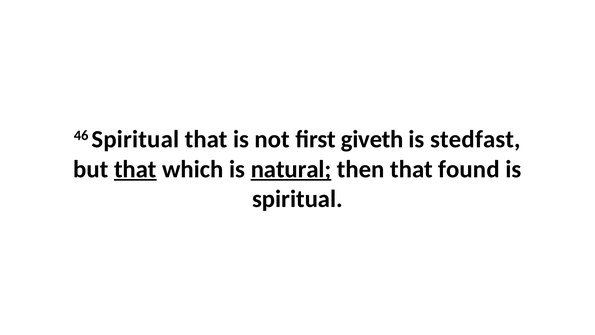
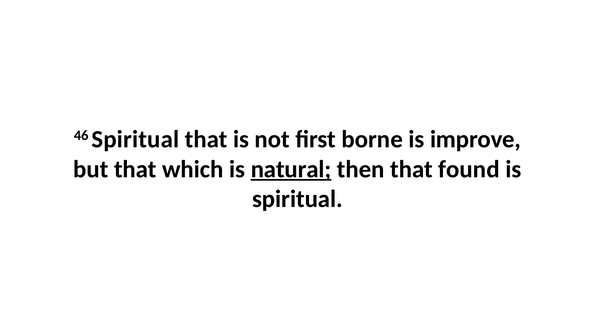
giveth: giveth -> borne (372, 139)
stedfast: stedfast -> improve (476, 139)
that underline: present -> none (135, 169)
